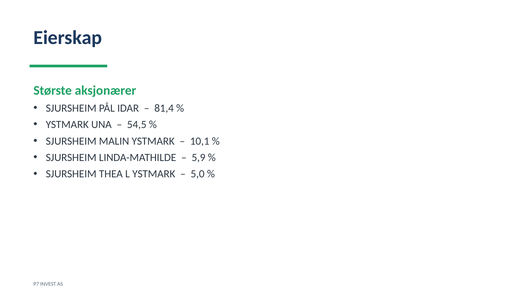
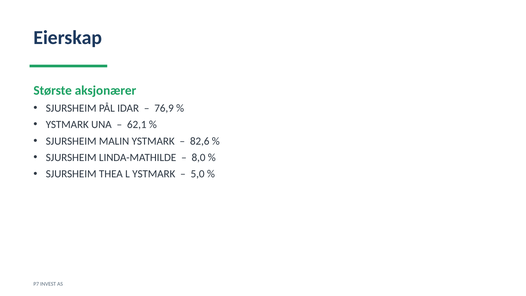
81,4: 81,4 -> 76,9 (164, 108)
54,5: 54,5 -> 62,1 (137, 125)
10,1: 10,1 -> 82,6 (200, 141)
5,9: 5,9 -> 8,0 (199, 158)
